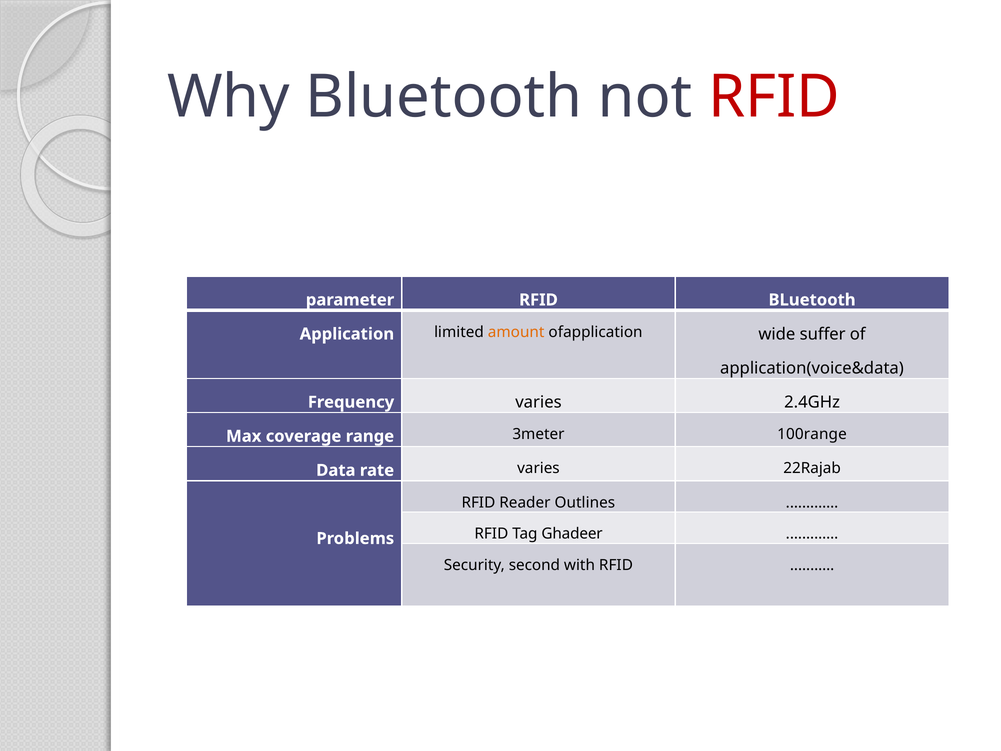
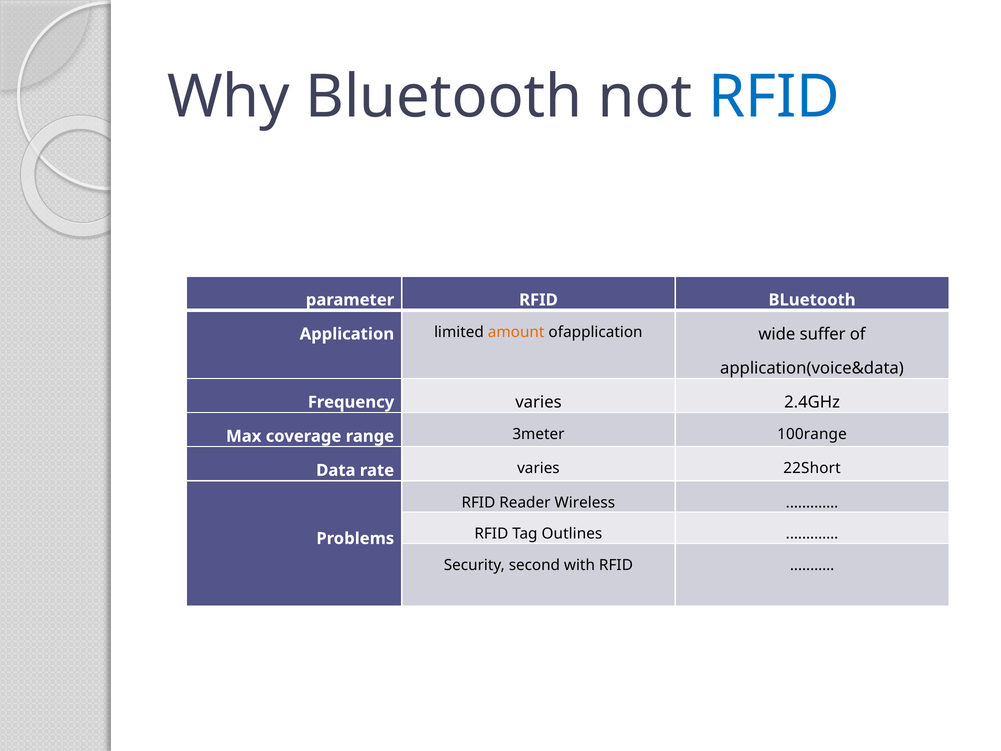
RFID colour: red -> blue (774, 97)
22Rajab: 22Rajab -> 22Short (812, 468)
Outlines: Outlines -> Wireless (585, 502)
Ghadeer: Ghadeer -> Outlines (572, 534)
